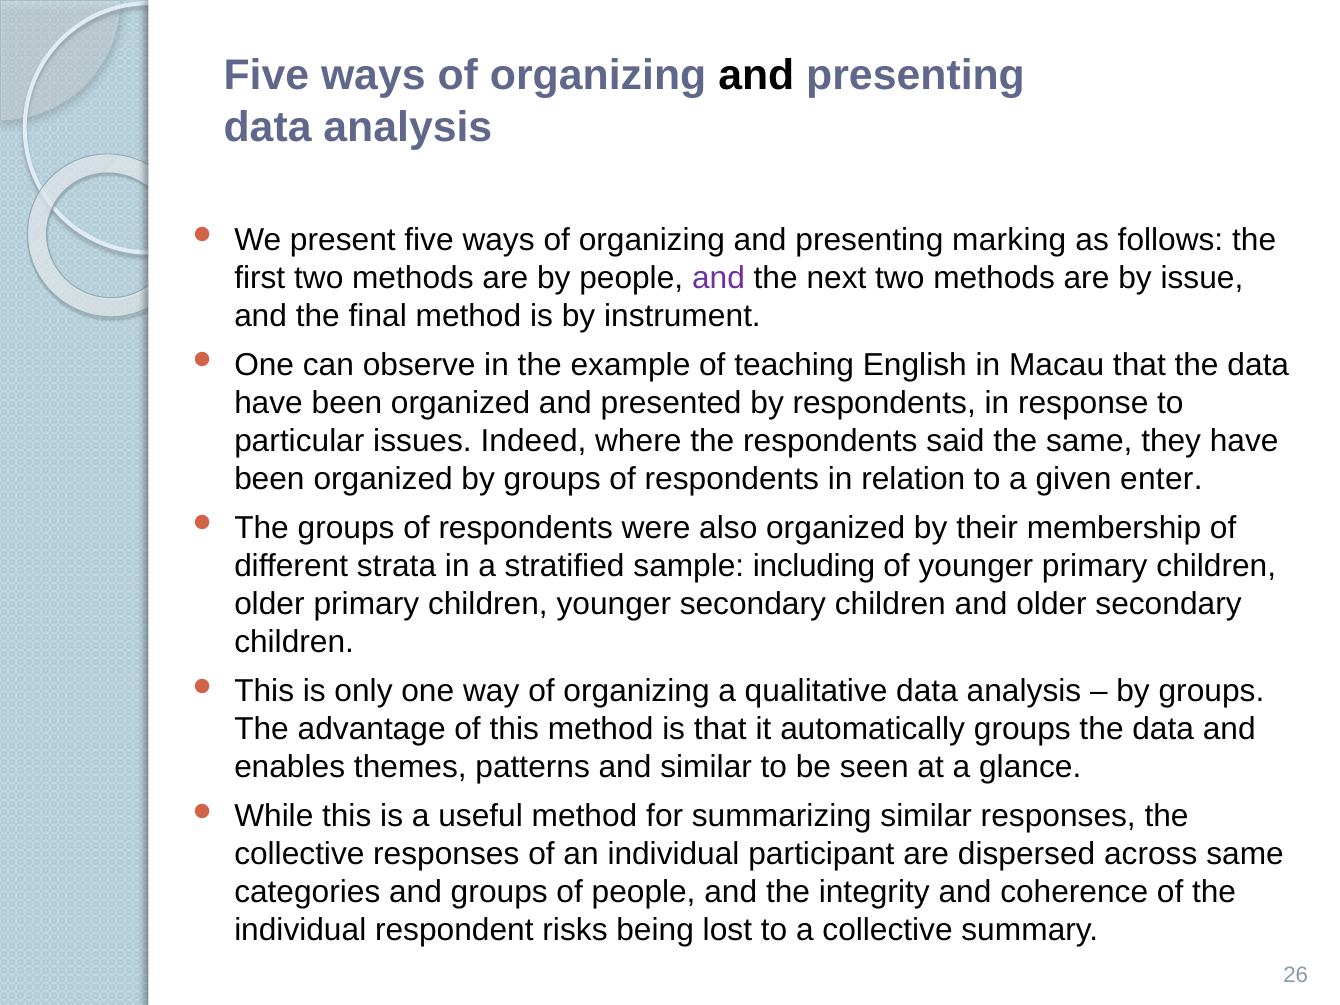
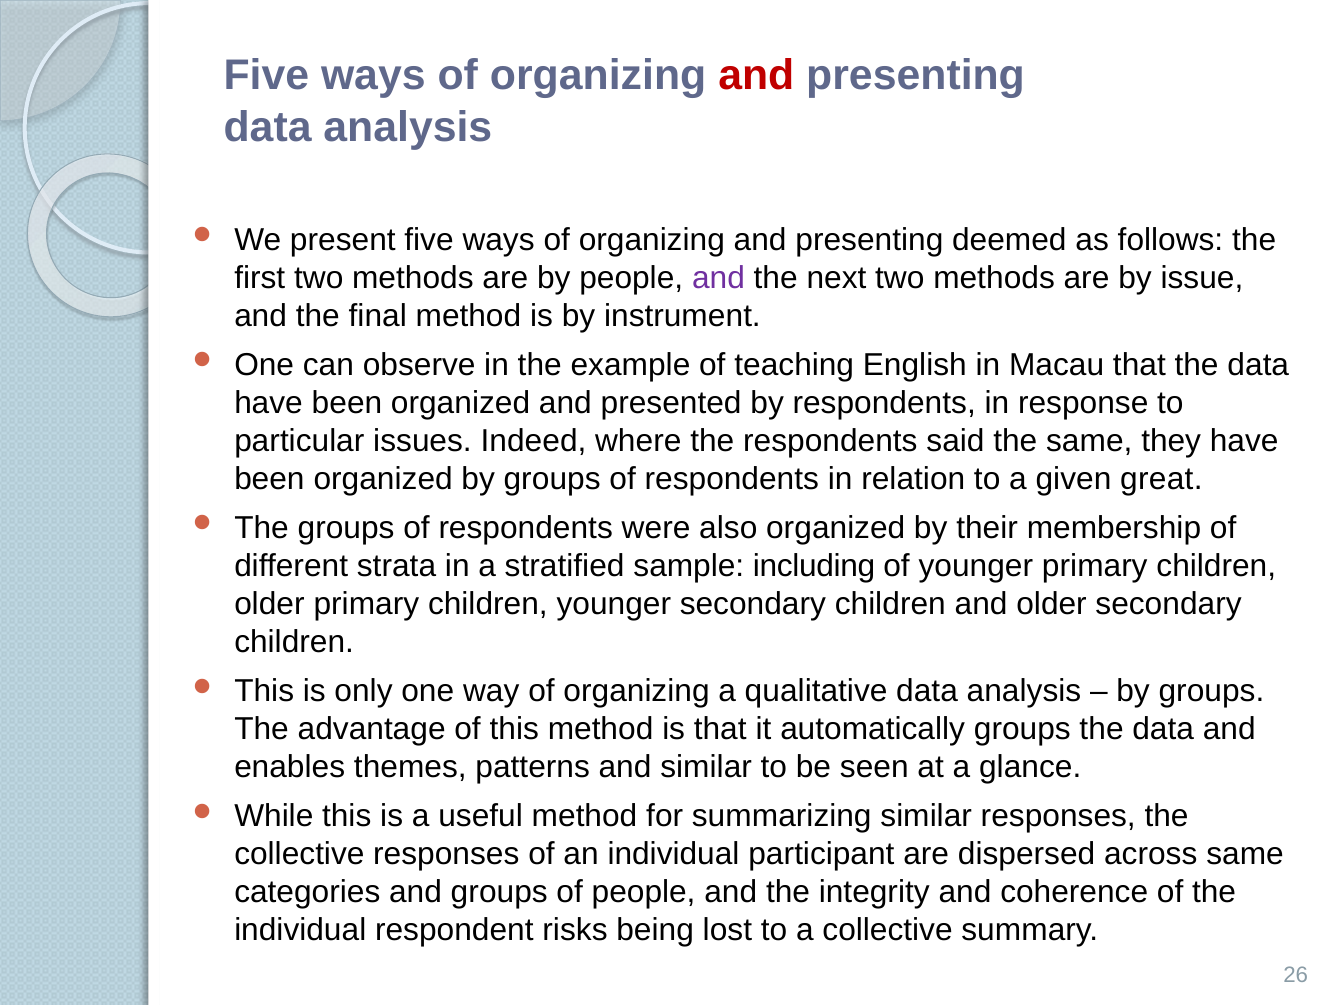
and colour: black -> red (756, 76)
marking: marking -> deemed (1009, 240)
enter: enter -> great (1161, 479)
